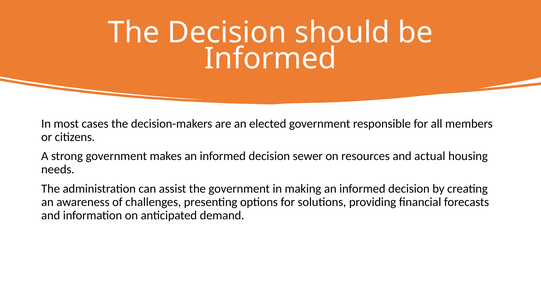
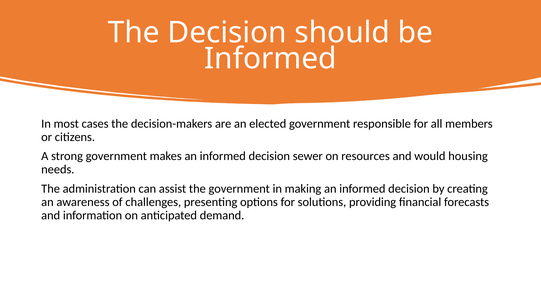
actual: actual -> would (430, 156)
